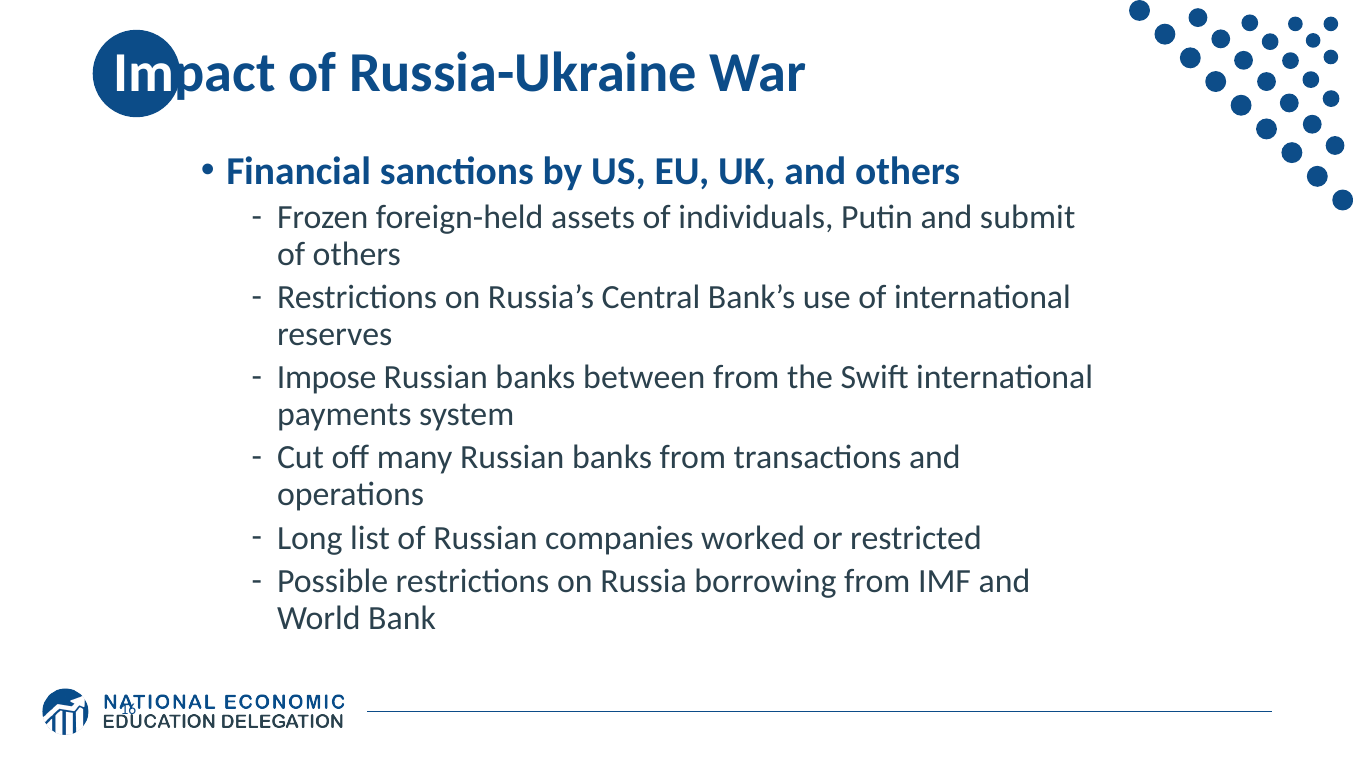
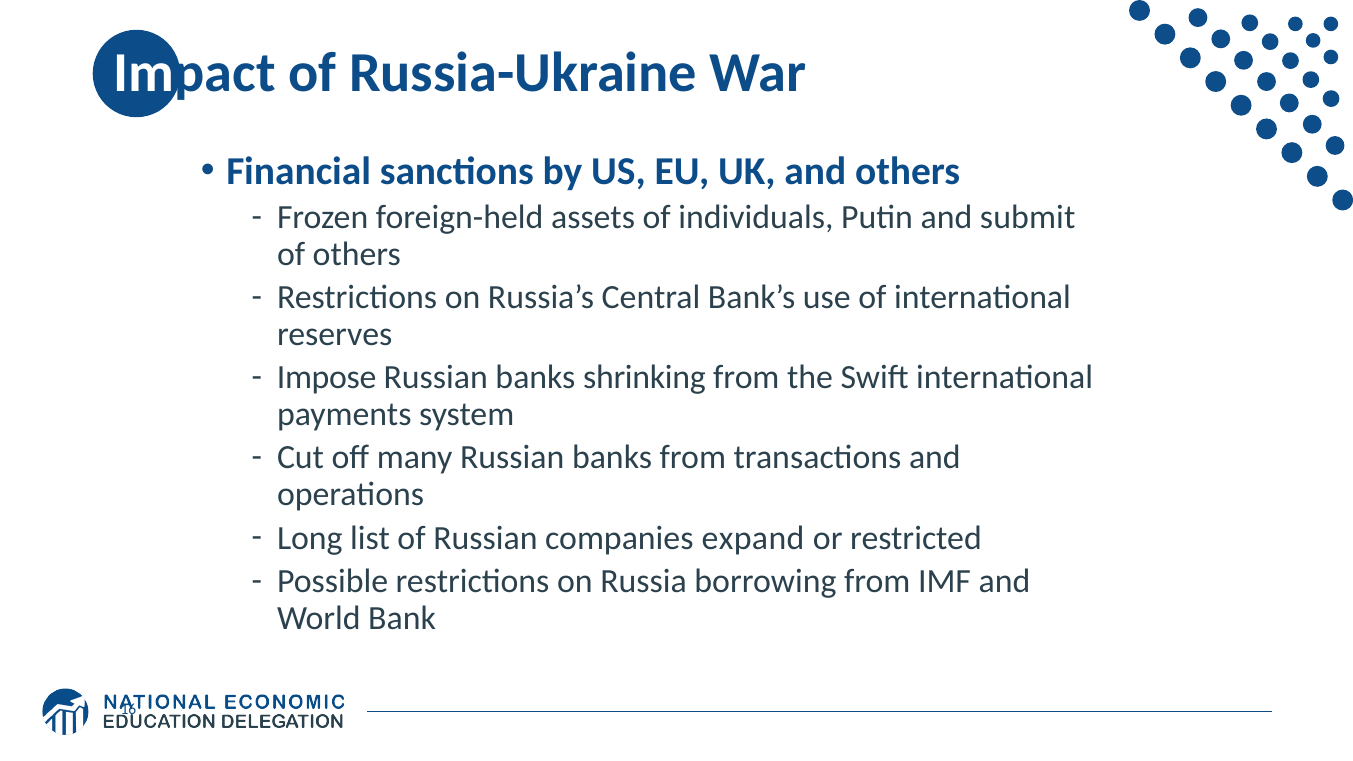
between: between -> shrinking (644, 378)
worked: worked -> expand (753, 538)
